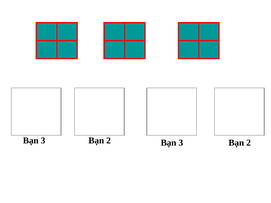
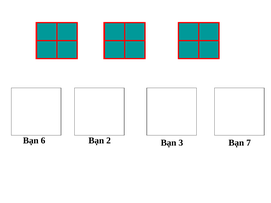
3: 3 -> 6 (43, 141)
2: 2 -> 7 (249, 143)
